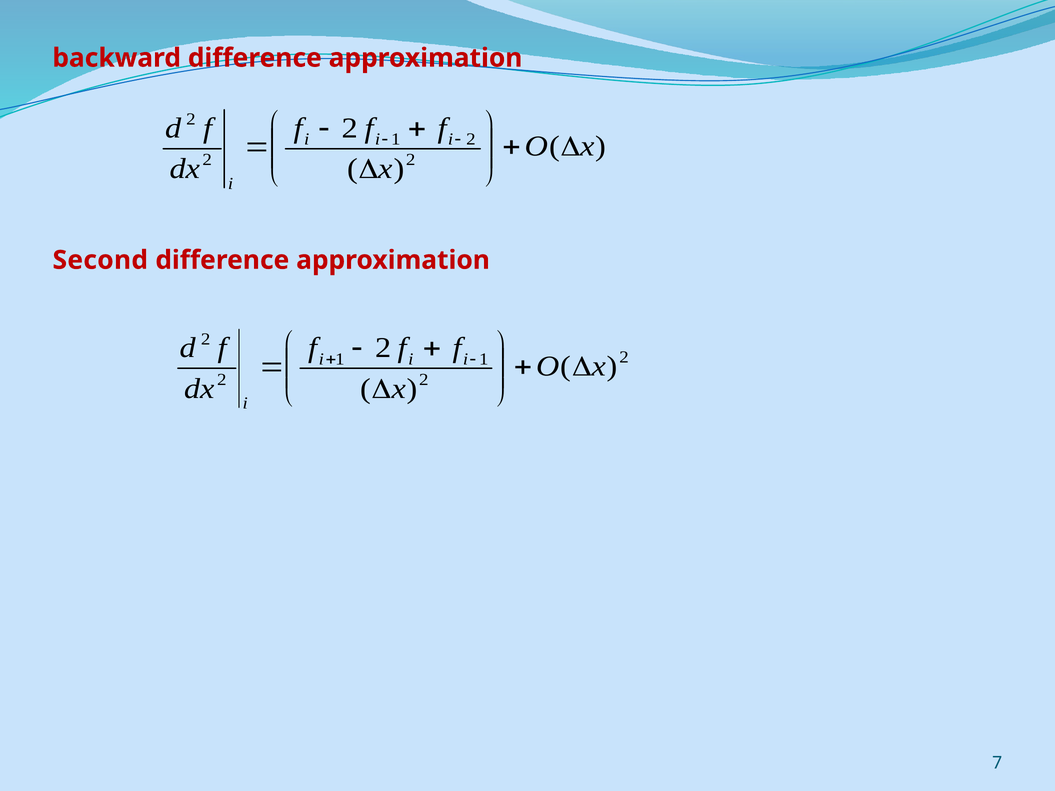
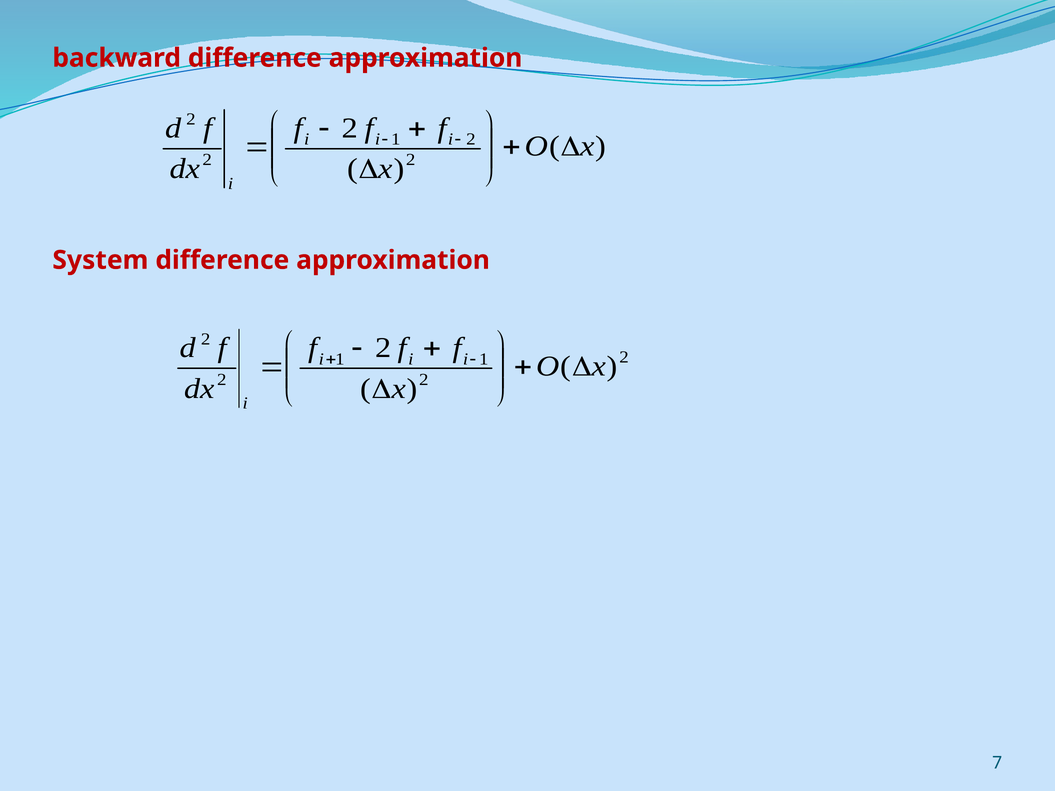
Second: Second -> System (100, 260)
